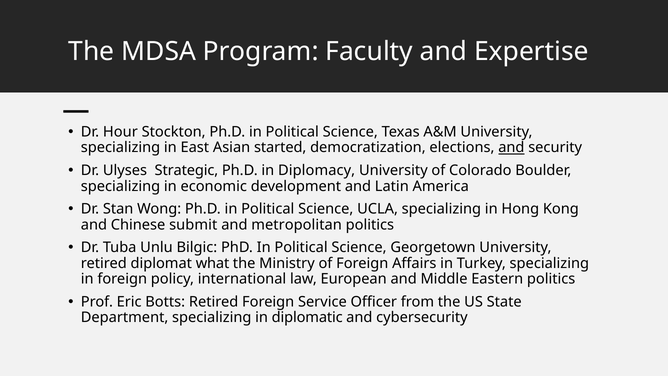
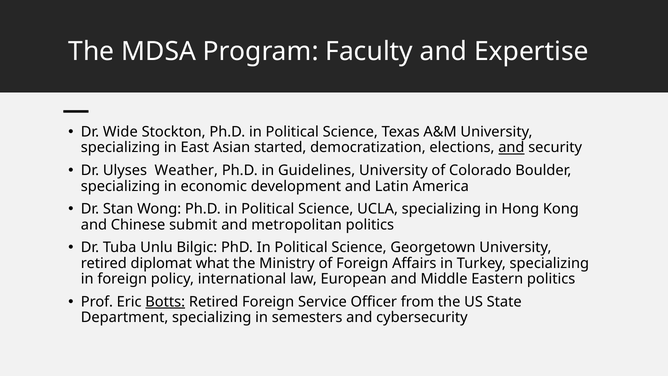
Hour: Hour -> Wide (120, 132)
Strategic: Strategic -> Weather (186, 170)
Diplomacy: Diplomacy -> Guidelines (317, 170)
Botts underline: none -> present (165, 302)
diplomatic: diplomatic -> semesters (307, 317)
